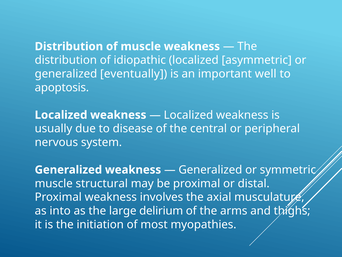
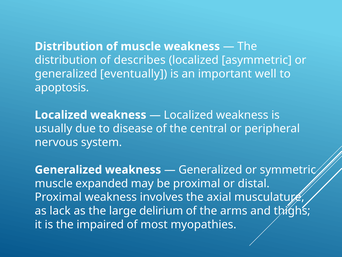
idiopathic: idiopathic -> describes (140, 60)
structural: structural -> expanded (102, 183)
into: into -> lack (60, 211)
initiation: initiation -> impaired (100, 224)
